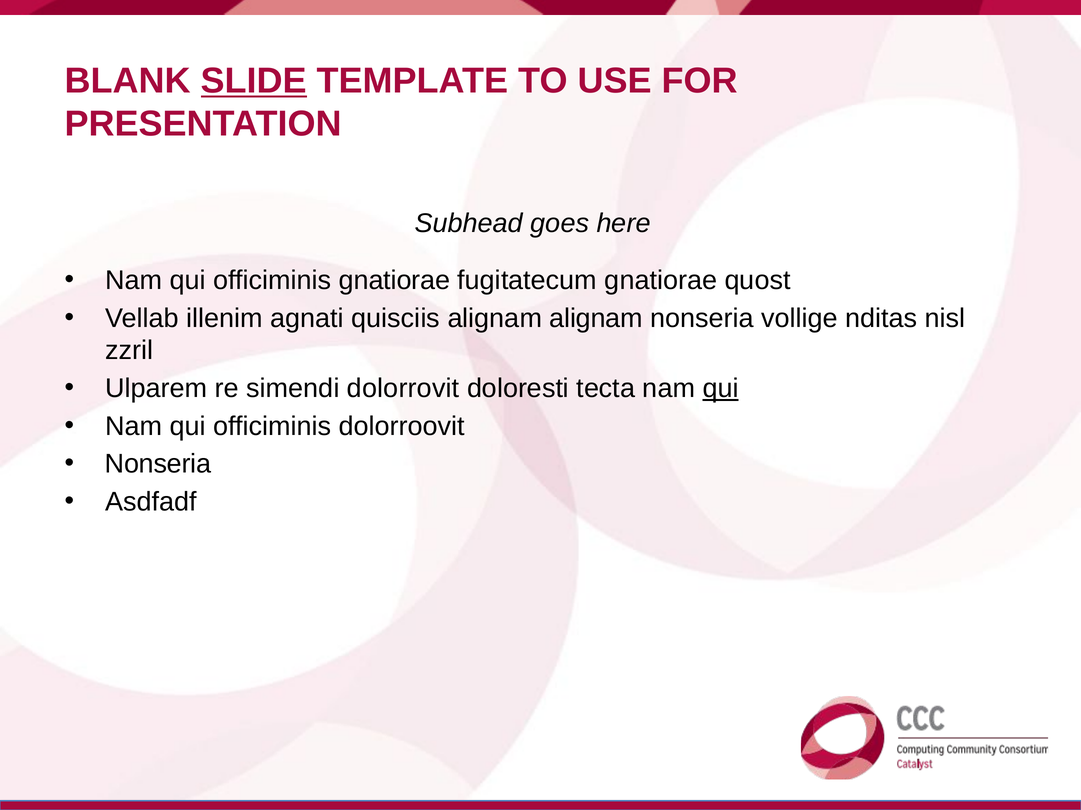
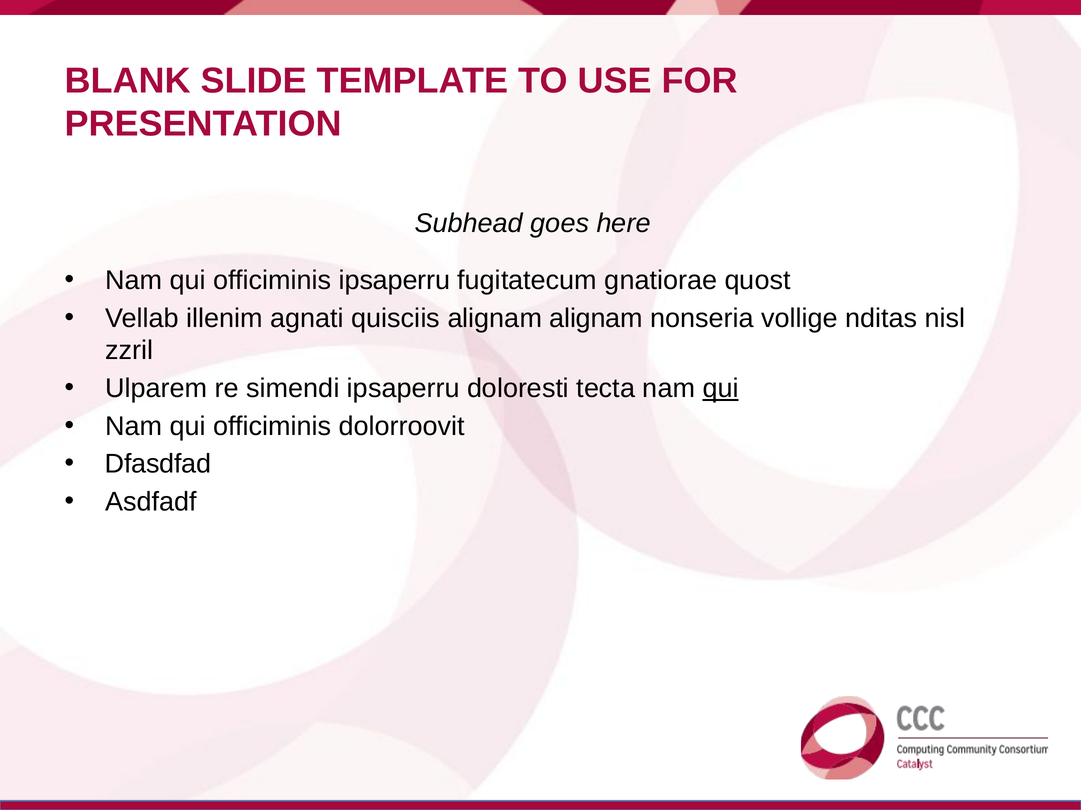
SLIDE underline: present -> none (254, 81)
officiminis gnatiorae: gnatiorae -> ipsaperru (394, 281)
simendi dolorrovit: dolorrovit -> ipsaperru (403, 389)
Nonseria: Nonseria -> Dfasdfad (158, 464)
